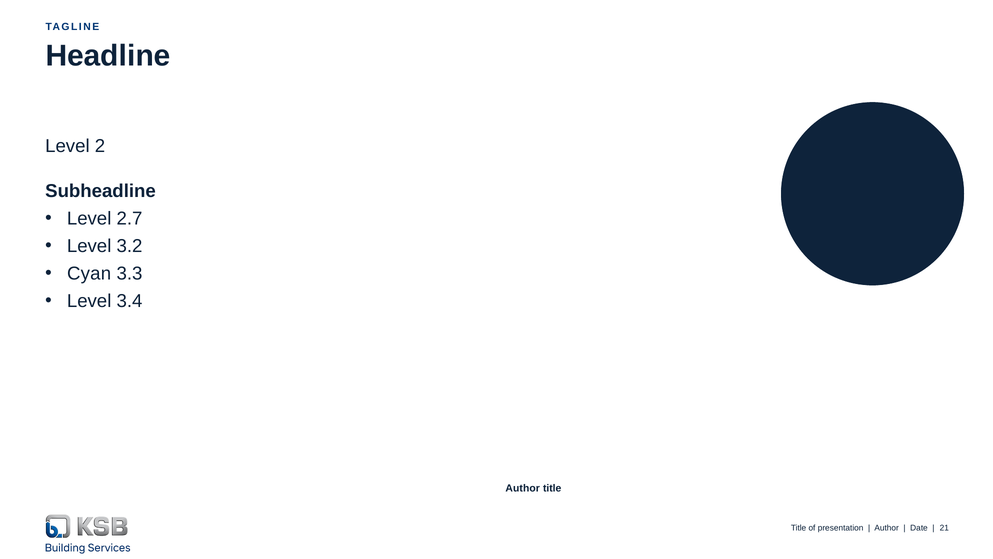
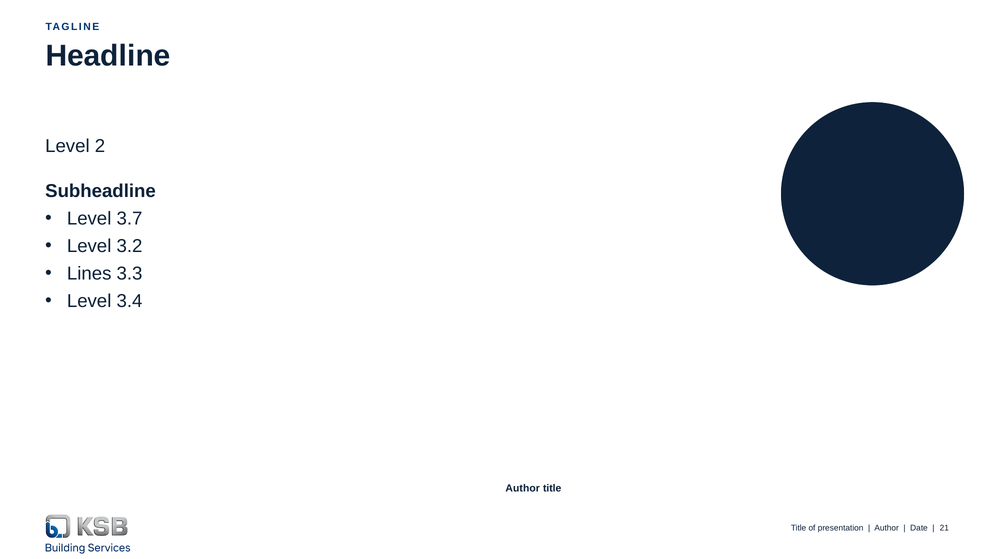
2.7: 2.7 -> 3.7 (129, 218)
Cyan: Cyan -> Lines (89, 273)
